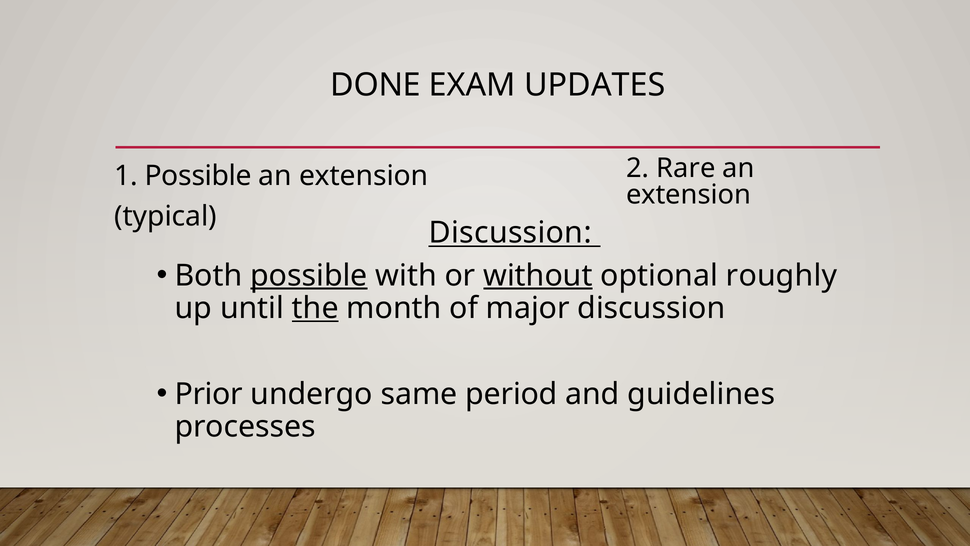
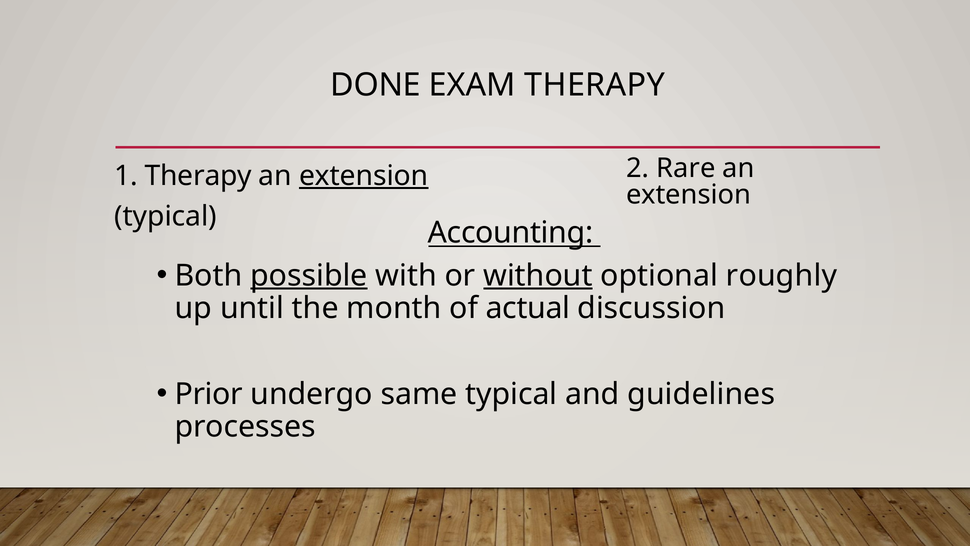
EXAM UPDATES: UPDATES -> THERAPY (595, 85)
1 Possible: Possible -> Therapy (198, 176)
extension underline: none -> present (364, 176)
Discussion: Discussion -> Accounting (511, 232)
the underline: present -> none (315, 308)
major: major -> actual (528, 308)
same period: period -> typical (511, 394)
